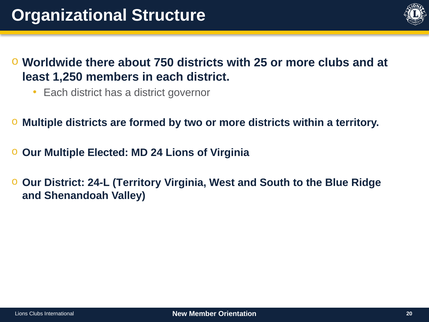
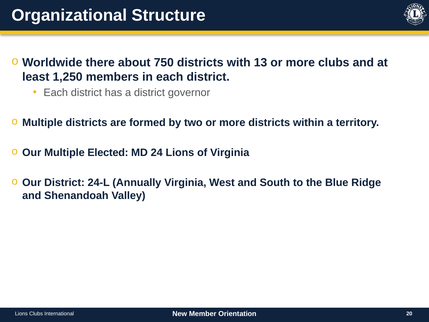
25: 25 -> 13 (261, 63)
24-L Territory: Territory -> Annually (137, 183)
